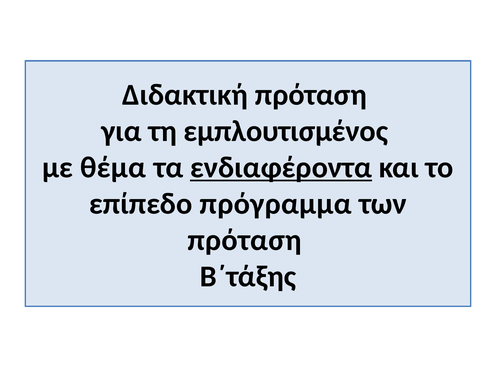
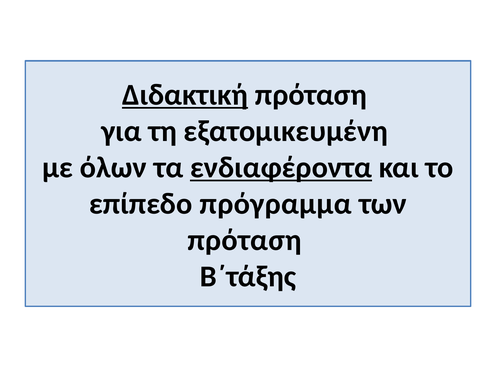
Διδακτική underline: none -> present (185, 95)
εμπλουτισμένος: εμπλουτισμένος -> εξατομικευμένη (286, 131)
θέμα: θέμα -> όλων (113, 168)
